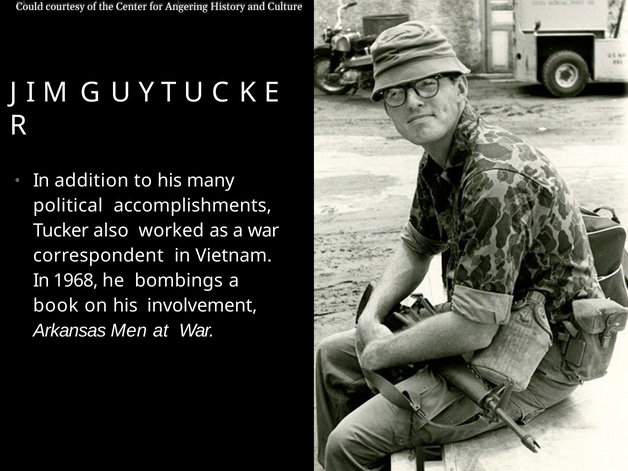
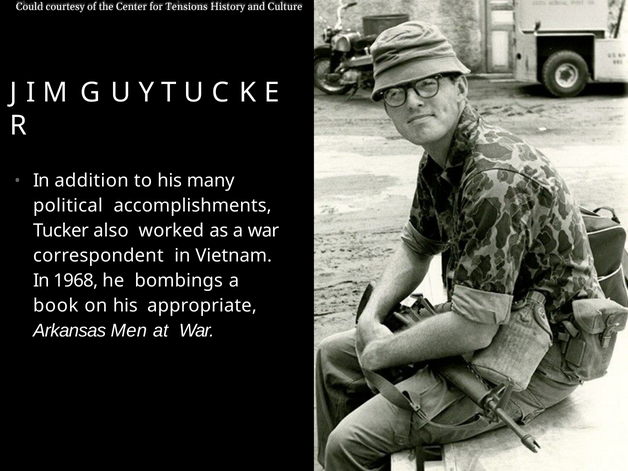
Angering: Angering -> Tensions (186, 7)
involvement: involvement -> appropriate (202, 306)
